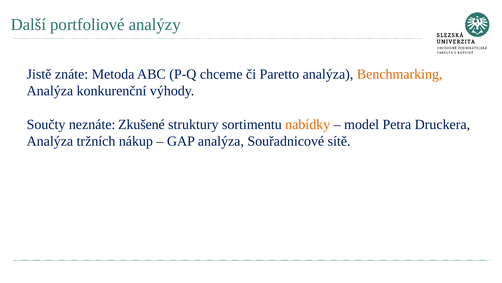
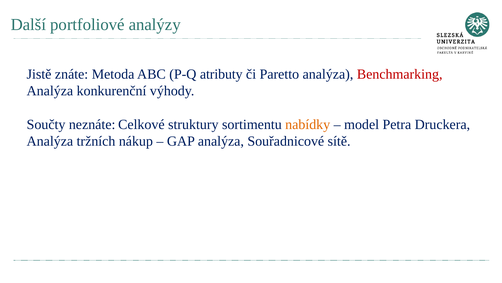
chceme: chceme -> atributy (221, 74)
Benchmarking colour: orange -> red (400, 74)
Zkušené: Zkušené -> Celkové (141, 124)
